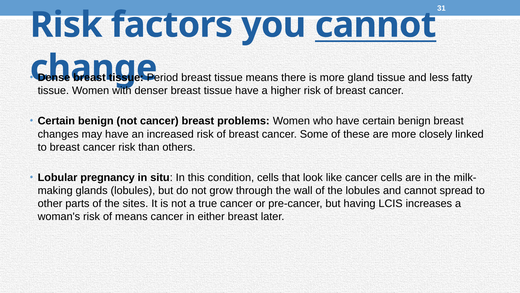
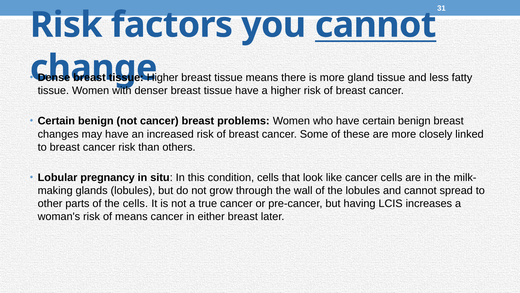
Period: Period -> Higher (163, 77)
the sites: sites -> cells (135, 203)
